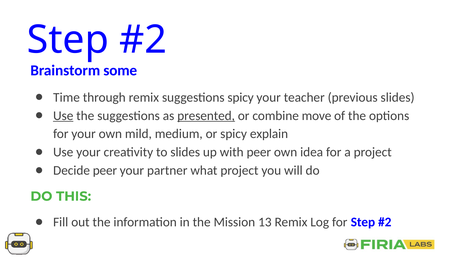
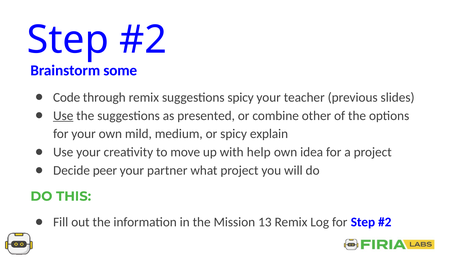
Time: Time -> Code (67, 97)
presented underline: present -> none (206, 115)
move: move -> other (316, 115)
to slides: slides -> move (185, 152)
with peer: peer -> help (259, 152)
